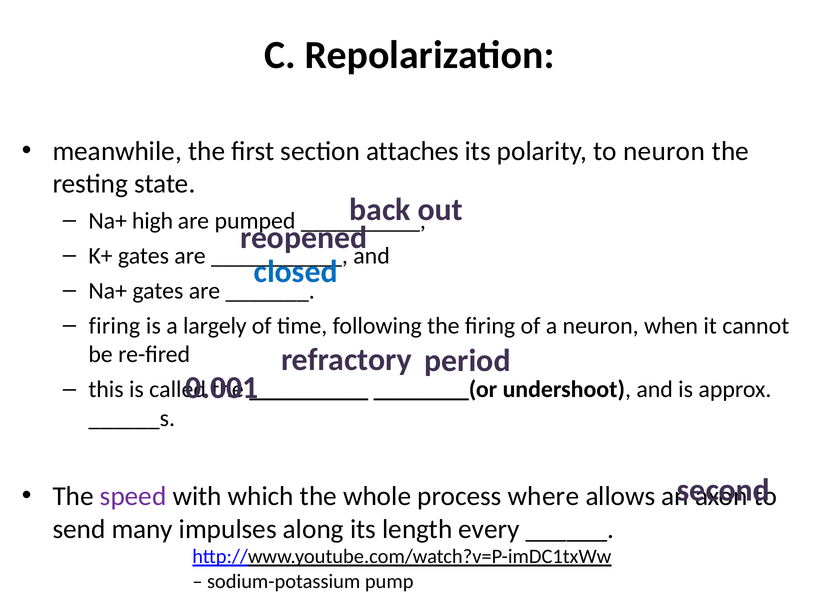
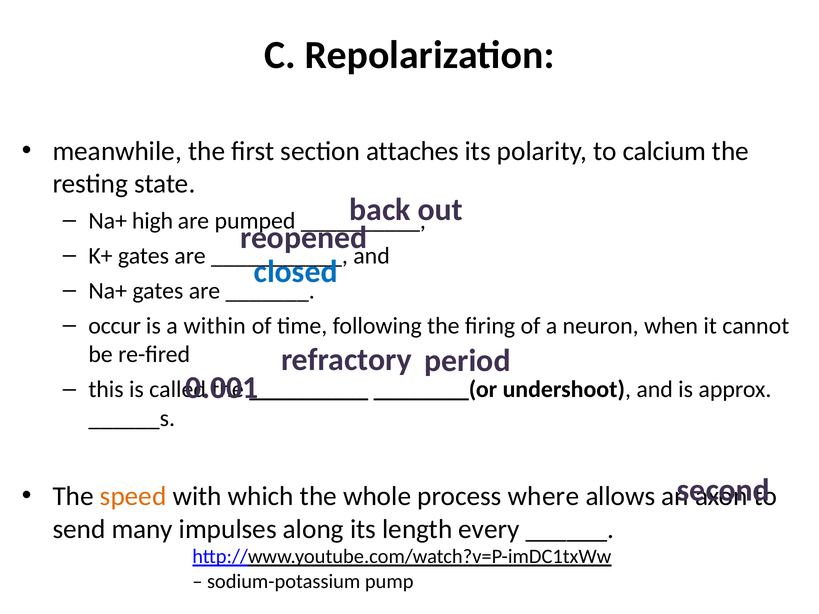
to neuron: neuron -> calcium (664, 151)
firing: firing -> occur (115, 326)
largely: largely -> within (215, 326)
speed colour: purple -> orange (133, 497)
